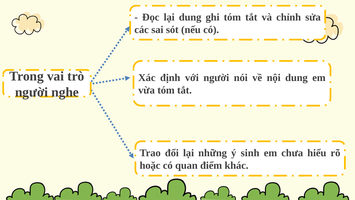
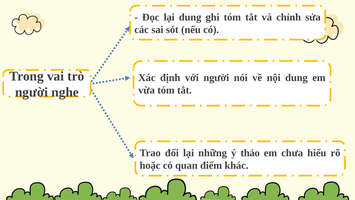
sinh: sinh -> thảo (250, 153)
